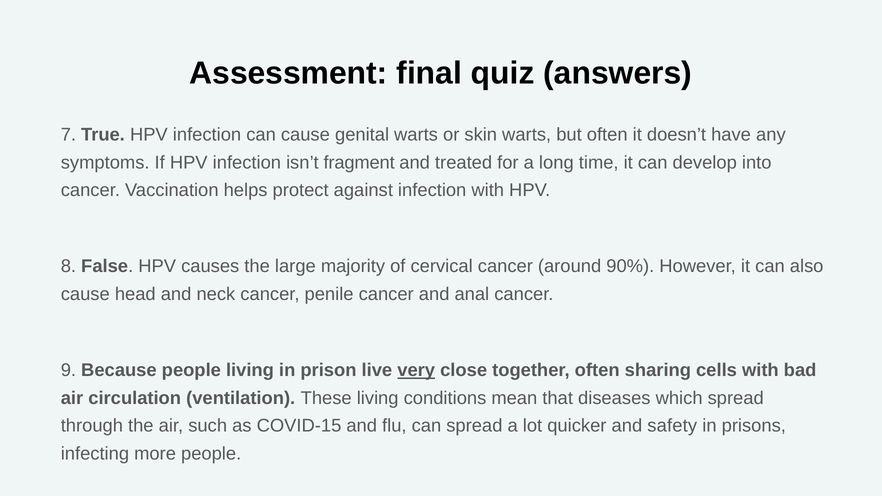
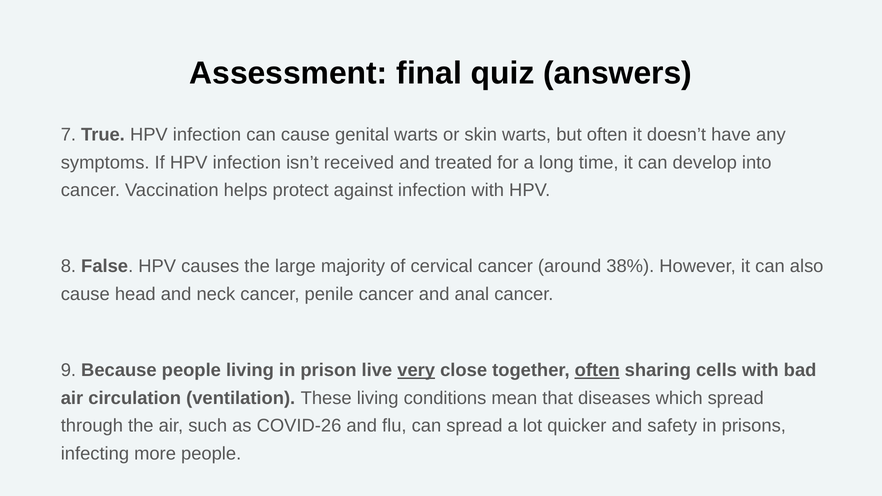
fragment: fragment -> received (359, 162)
90%: 90% -> 38% (630, 266)
often underline: none -> present (597, 370)
COVID-15: COVID-15 -> COVID-26 (299, 426)
